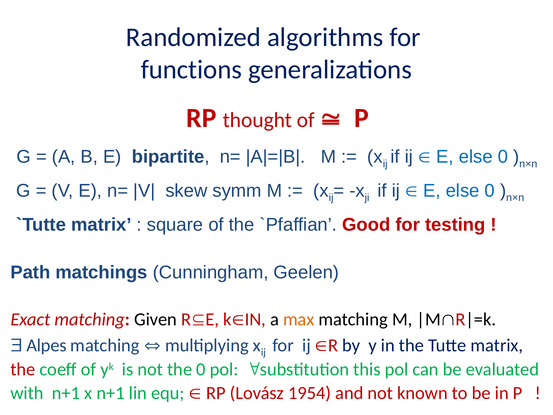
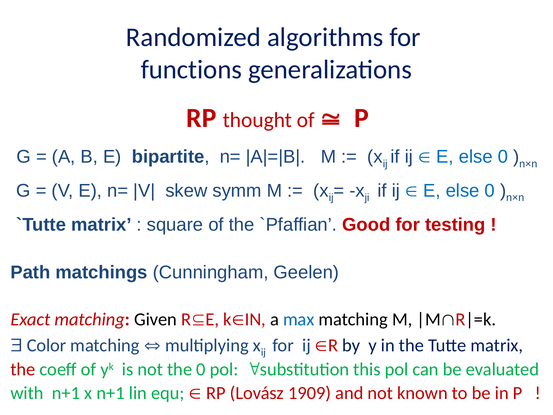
max colour: orange -> blue (299, 319)
Alpes: Alpes -> Color (46, 345)
1954: 1954 -> 1909 (310, 393)
